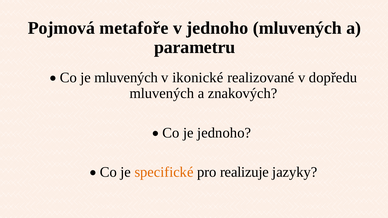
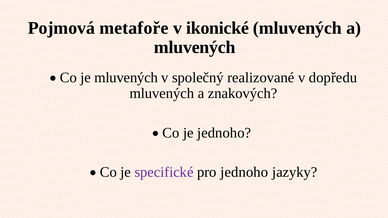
v jednoho: jednoho -> ikonické (218, 28)
parametru: parametru -> mluvených (195, 47)
ikonické: ikonické -> společný (198, 78)
specifické colour: orange -> purple (164, 172)
pro realizuje: realizuje -> jednoho (244, 172)
